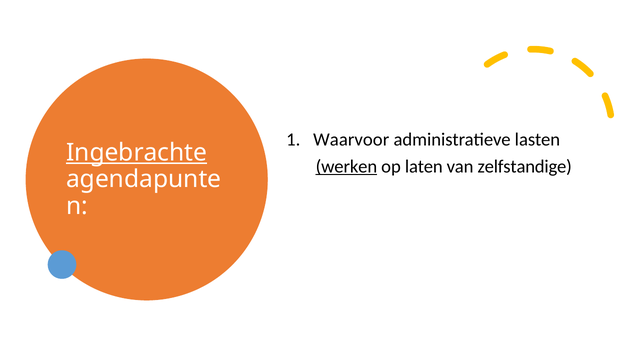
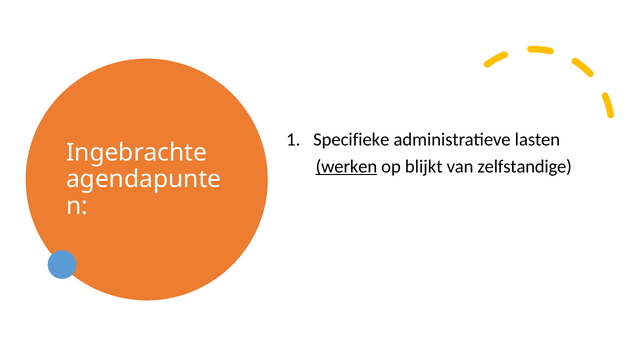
Waarvoor: Waarvoor -> Specifieke (351, 140)
Ingebrachte underline: present -> none (137, 153)
laten: laten -> blijkt (424, 167)
